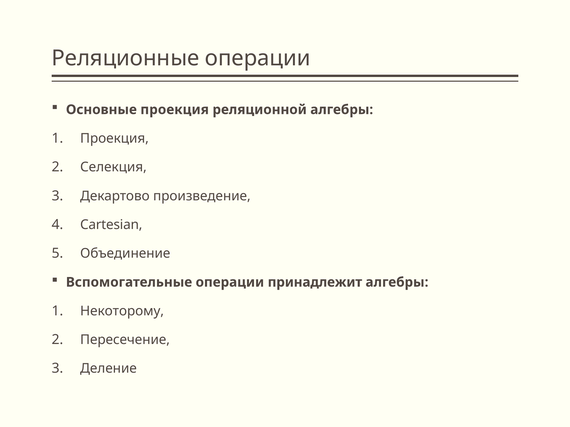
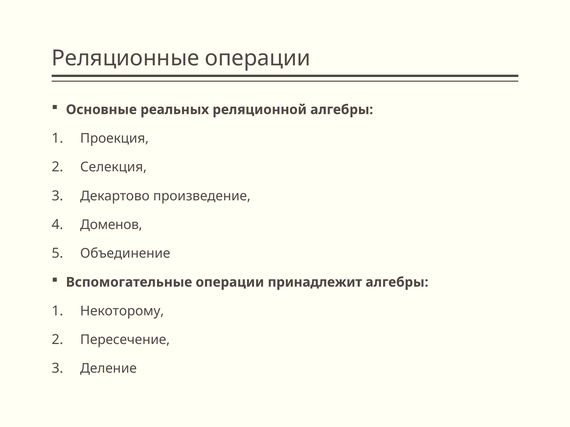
Основные проекция: проекция -> реальных (175, 110)
Cartesian: Cartesian -> Доменов (111, 225)
